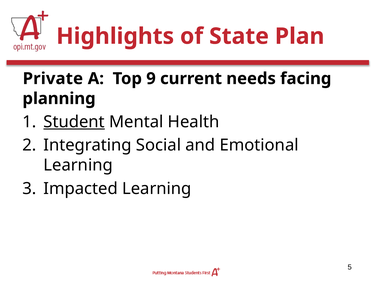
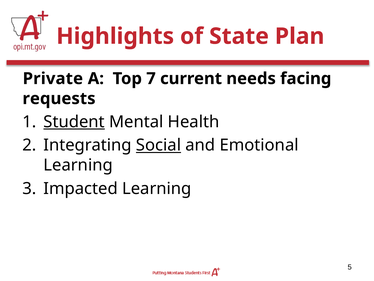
9: 9 -> 7 (151, 78)
planning: planning -> requests (59, 98)
Social underline: none -> present (159, 145)
